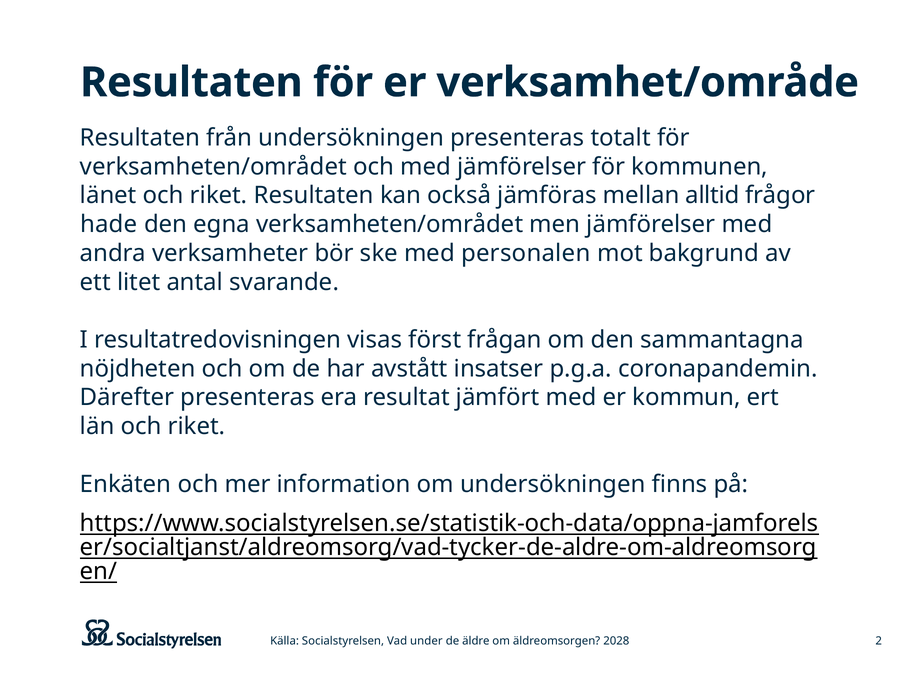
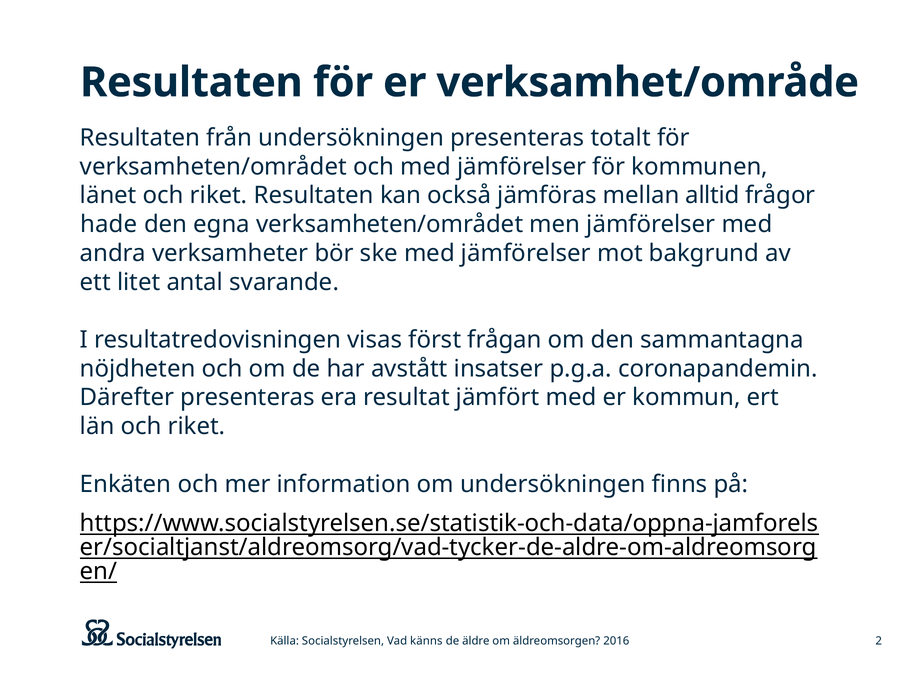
ske med personalen: personalen -> jämförelser (526, 253)
under: under -> känns (426, 641)
2028: 2028 -> 2016 (616, 641)
